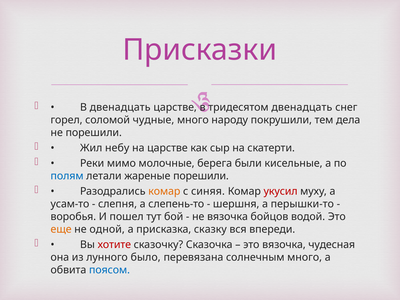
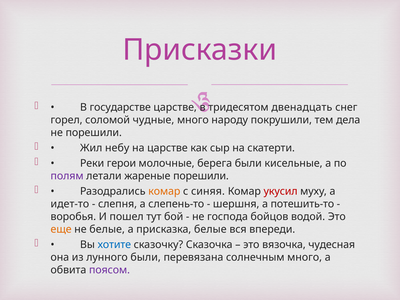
В двенадцать: двенадцать -> государстве (120, 107)
мимо: мимо -> герои (121, 163)
полям colour: blue -> purple (67, 176)
усам-то: усам-то -> идет-то (70, 204)
перышки-то: перышки-то -> потешить-то (302, 204)
не вязочка: вязочка -> господа (227, 217)
не одной: одной -> белые (107, 229)
присказка сказку: сказку -> белые (210, 229)
хотите colour: red -> blue (114, 245)
лунного было: было -> были (146, 257)
поясом colour: blue -> purple (109, 270)
